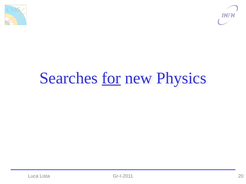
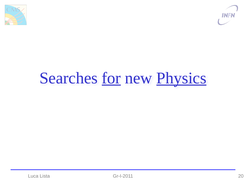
Physics underline: none -> present (181, 78)
